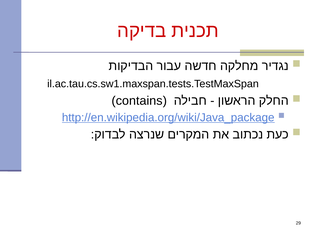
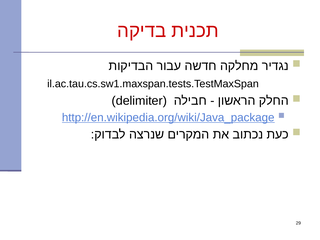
contains: contains -> delimiter (139, 101)
